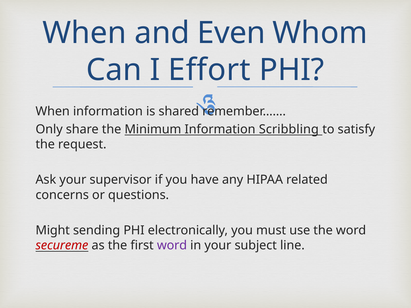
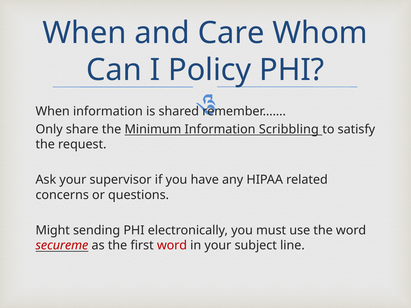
Even: Even -> Care (231, 33)
Effort: Effort -> Policy (210, 70)
word colour: purple -> red (172, 246)
